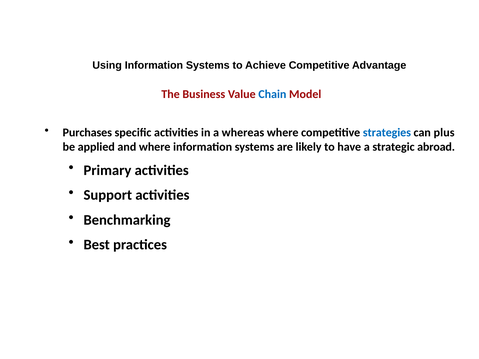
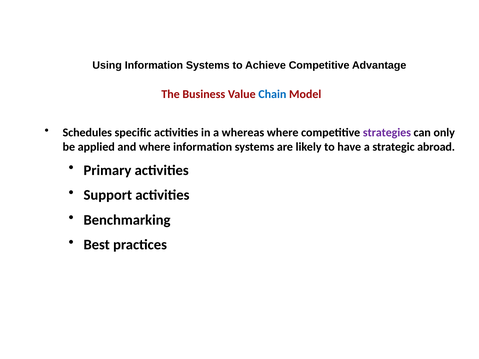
Purchases: Purchases -> Schedules (87, 132)
strategies colour: blue -> purple (387, 132)
plus: plus -> only (444, 132)
